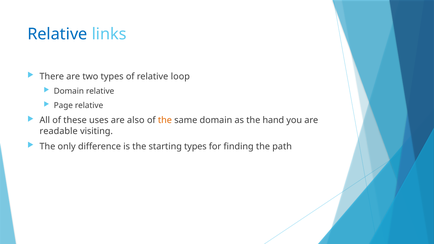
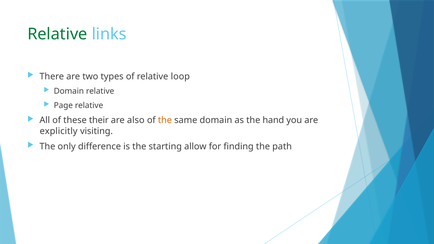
Relative colour: blue -> green (57, 34)
uses: uses -> their (99, 120)
readable: readable -> explicitly (59, 131)
starting types: types -> allow (195, 147)
